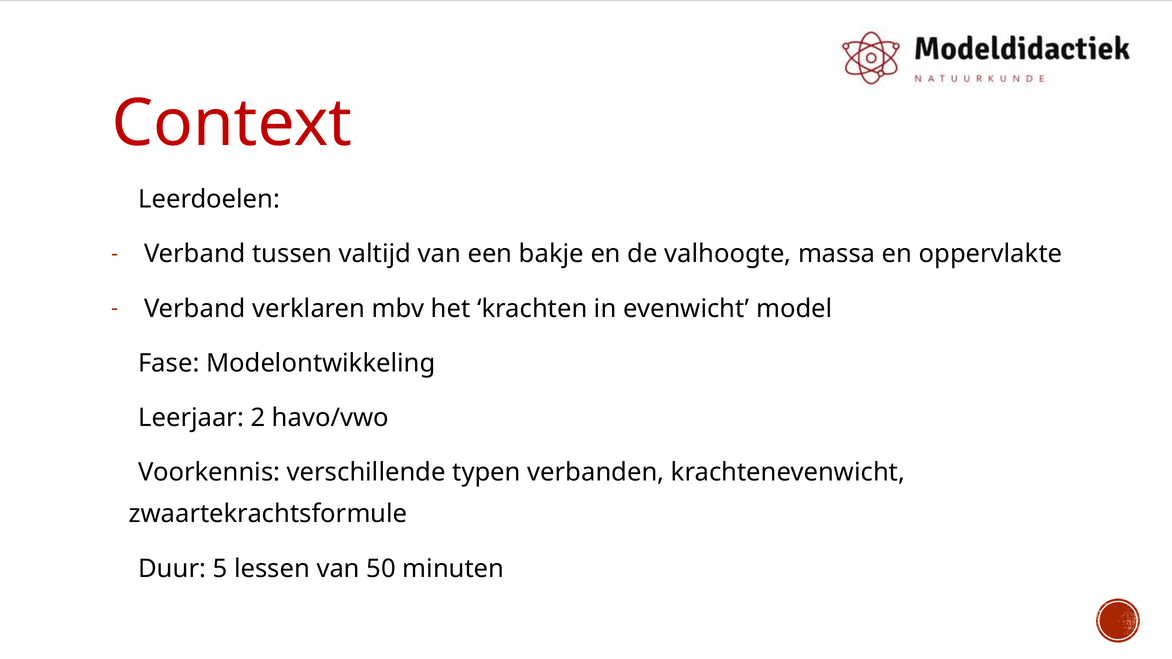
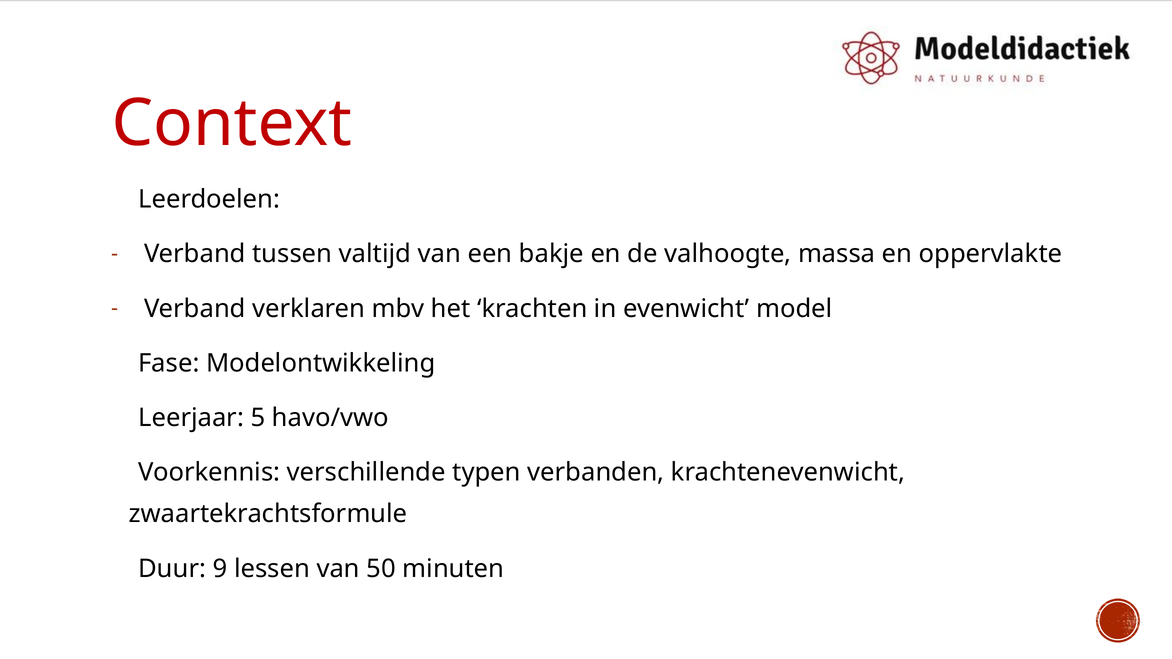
2: 2 -> 5 (258, 418)
5: 5 -> 9 (220, 569)
